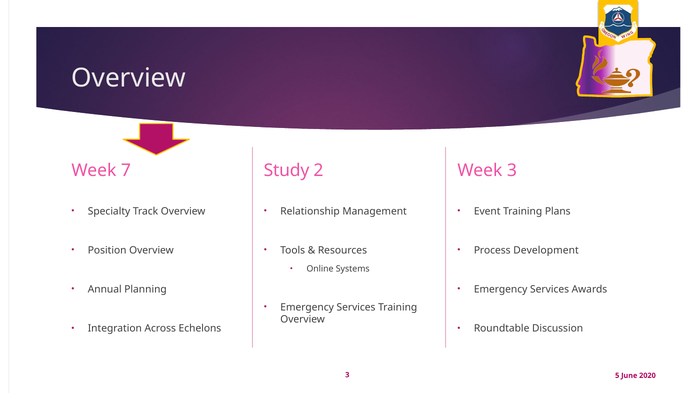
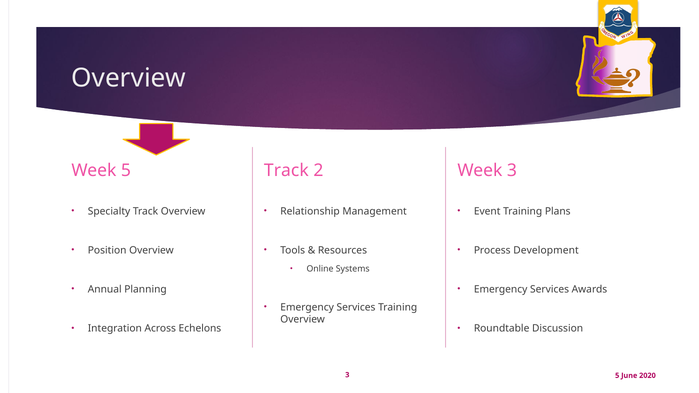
Week 7: 7 -> 5 (126, 170)
Study: Study -> Track (286, 170)
